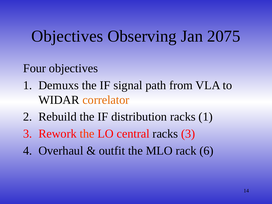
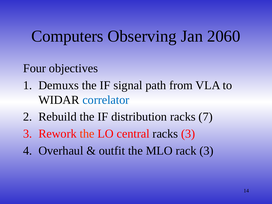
Objectives: Objectives -> Computers (67, 36)
2075: 2075 -> 2060 (224, 36)
correlator colour: orange -> blue (106, 100)
racks 1: 1 -> 7 (206, 117)
rack 6: 6 -> 3 (207, 151)
